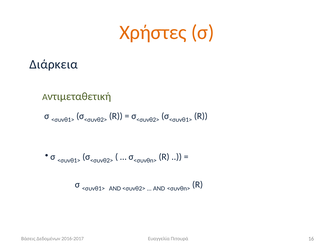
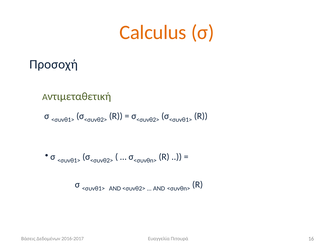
Χρήστες: Χρήστες -> Calculus (153, 33)
Διάρκεια: Διάρκεια -> Προσοχή (54, 65)
